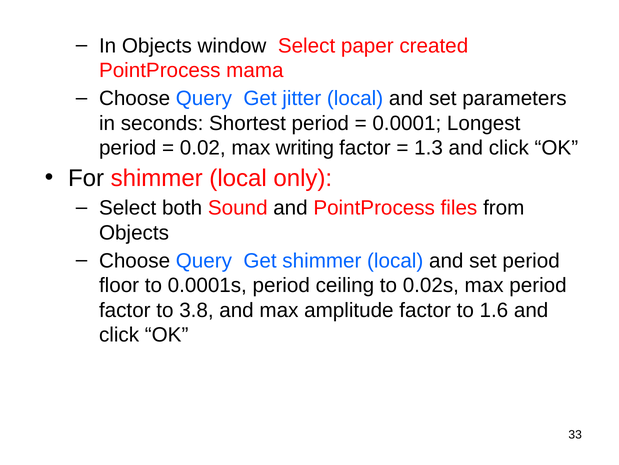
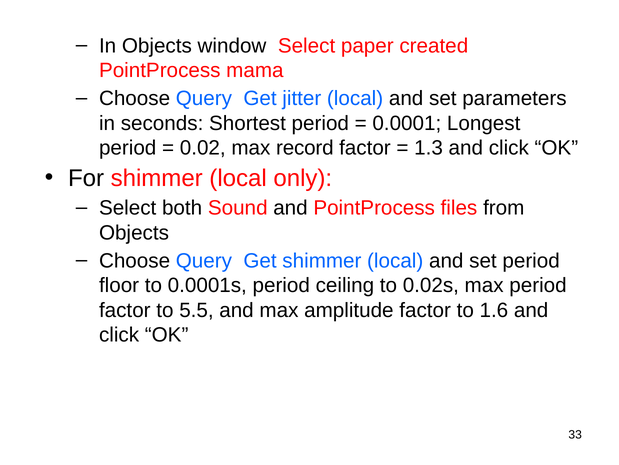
writing: writing -> record (305, 148)
3.8: 3.8 -> 5.5 (196, 310)
